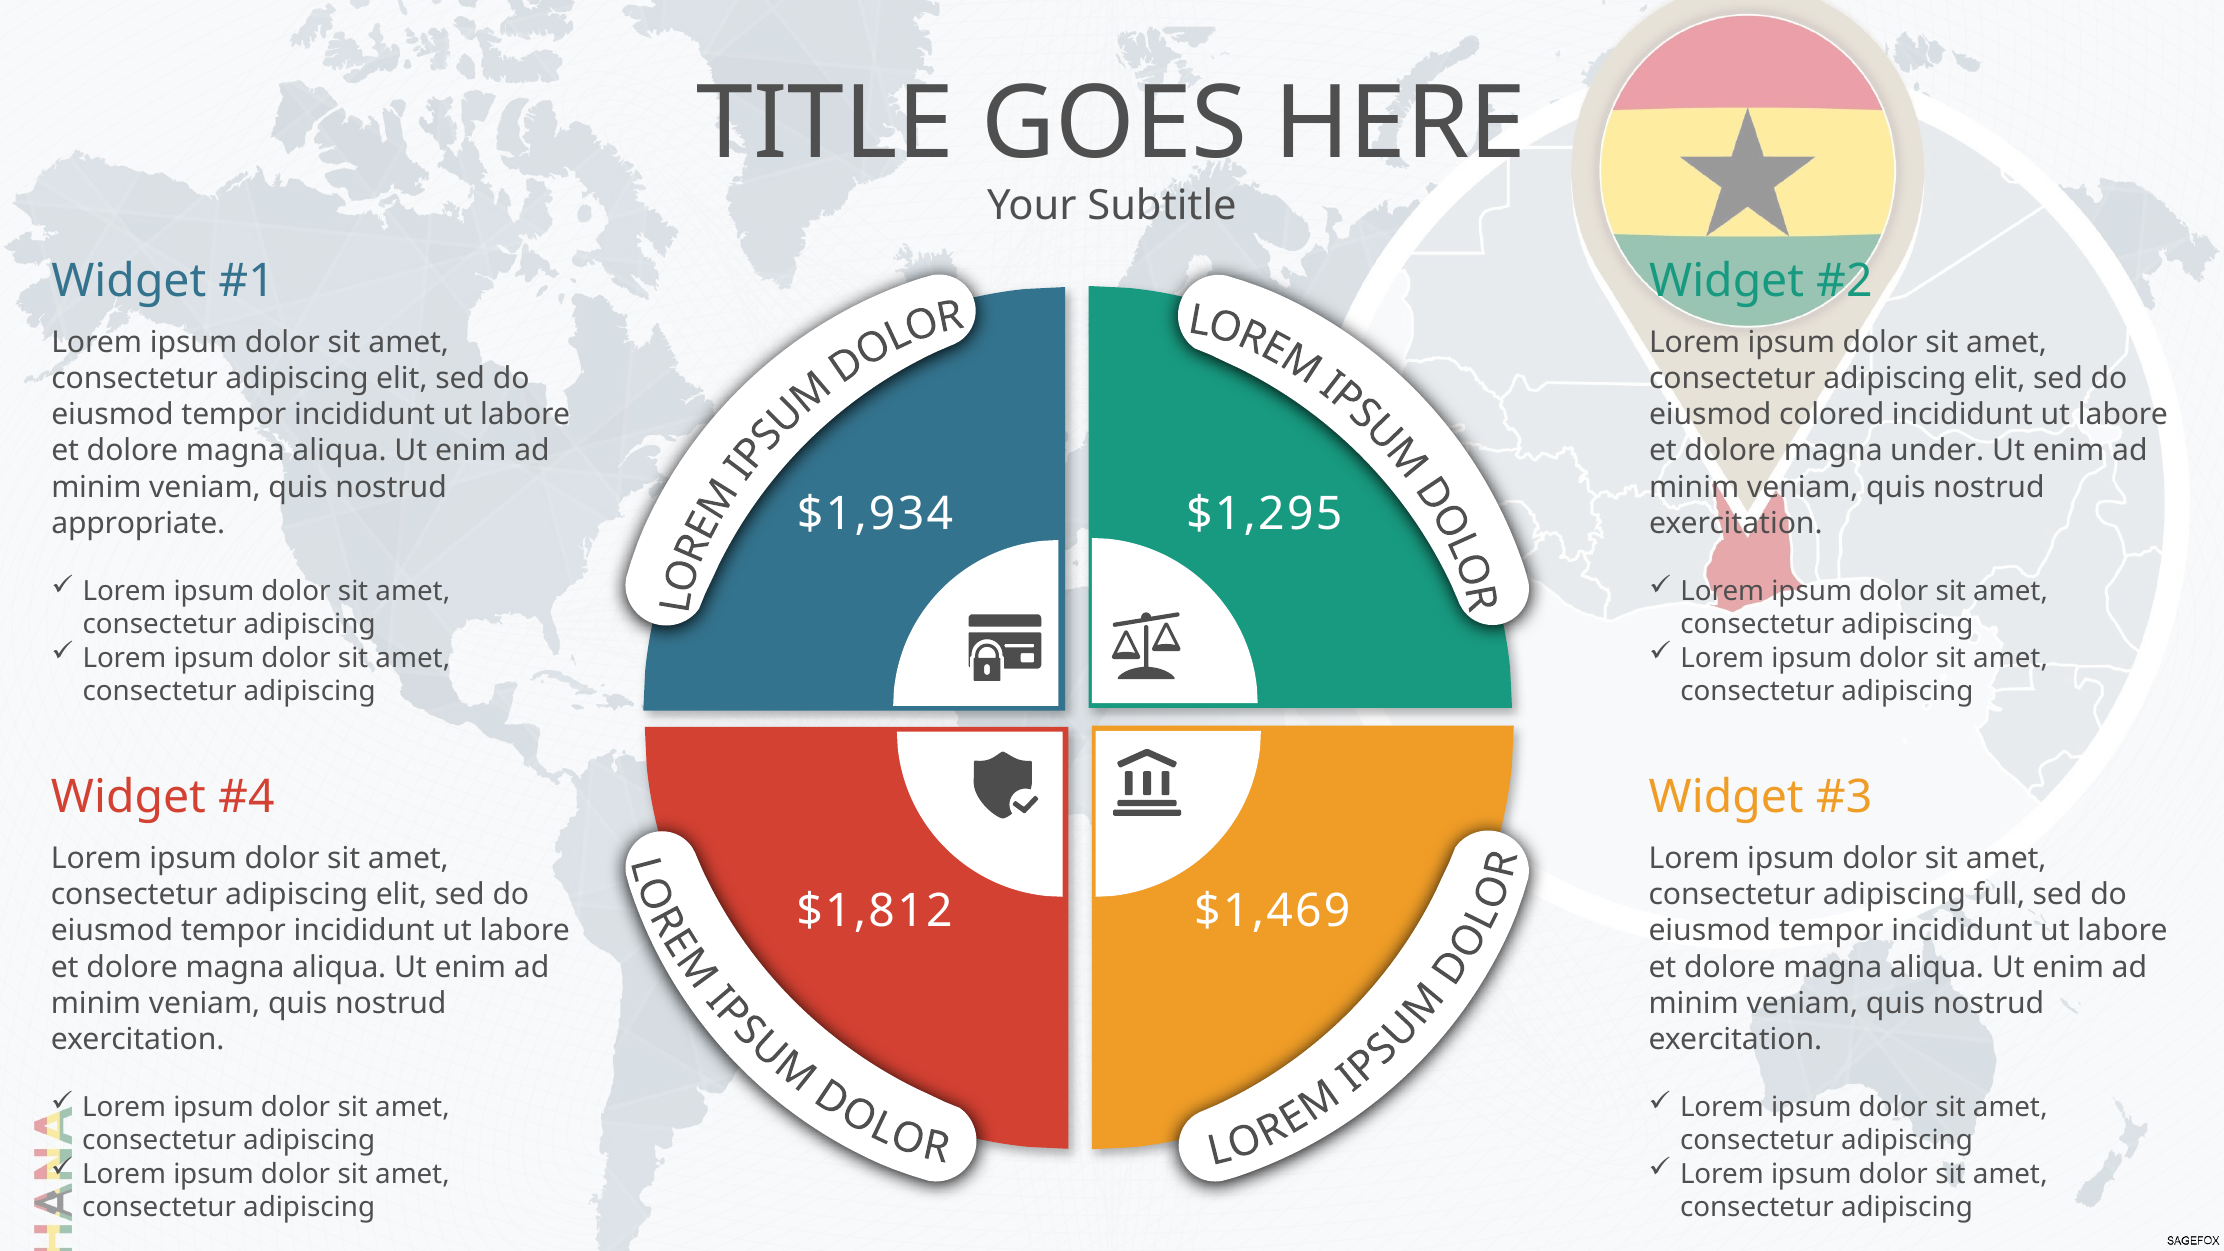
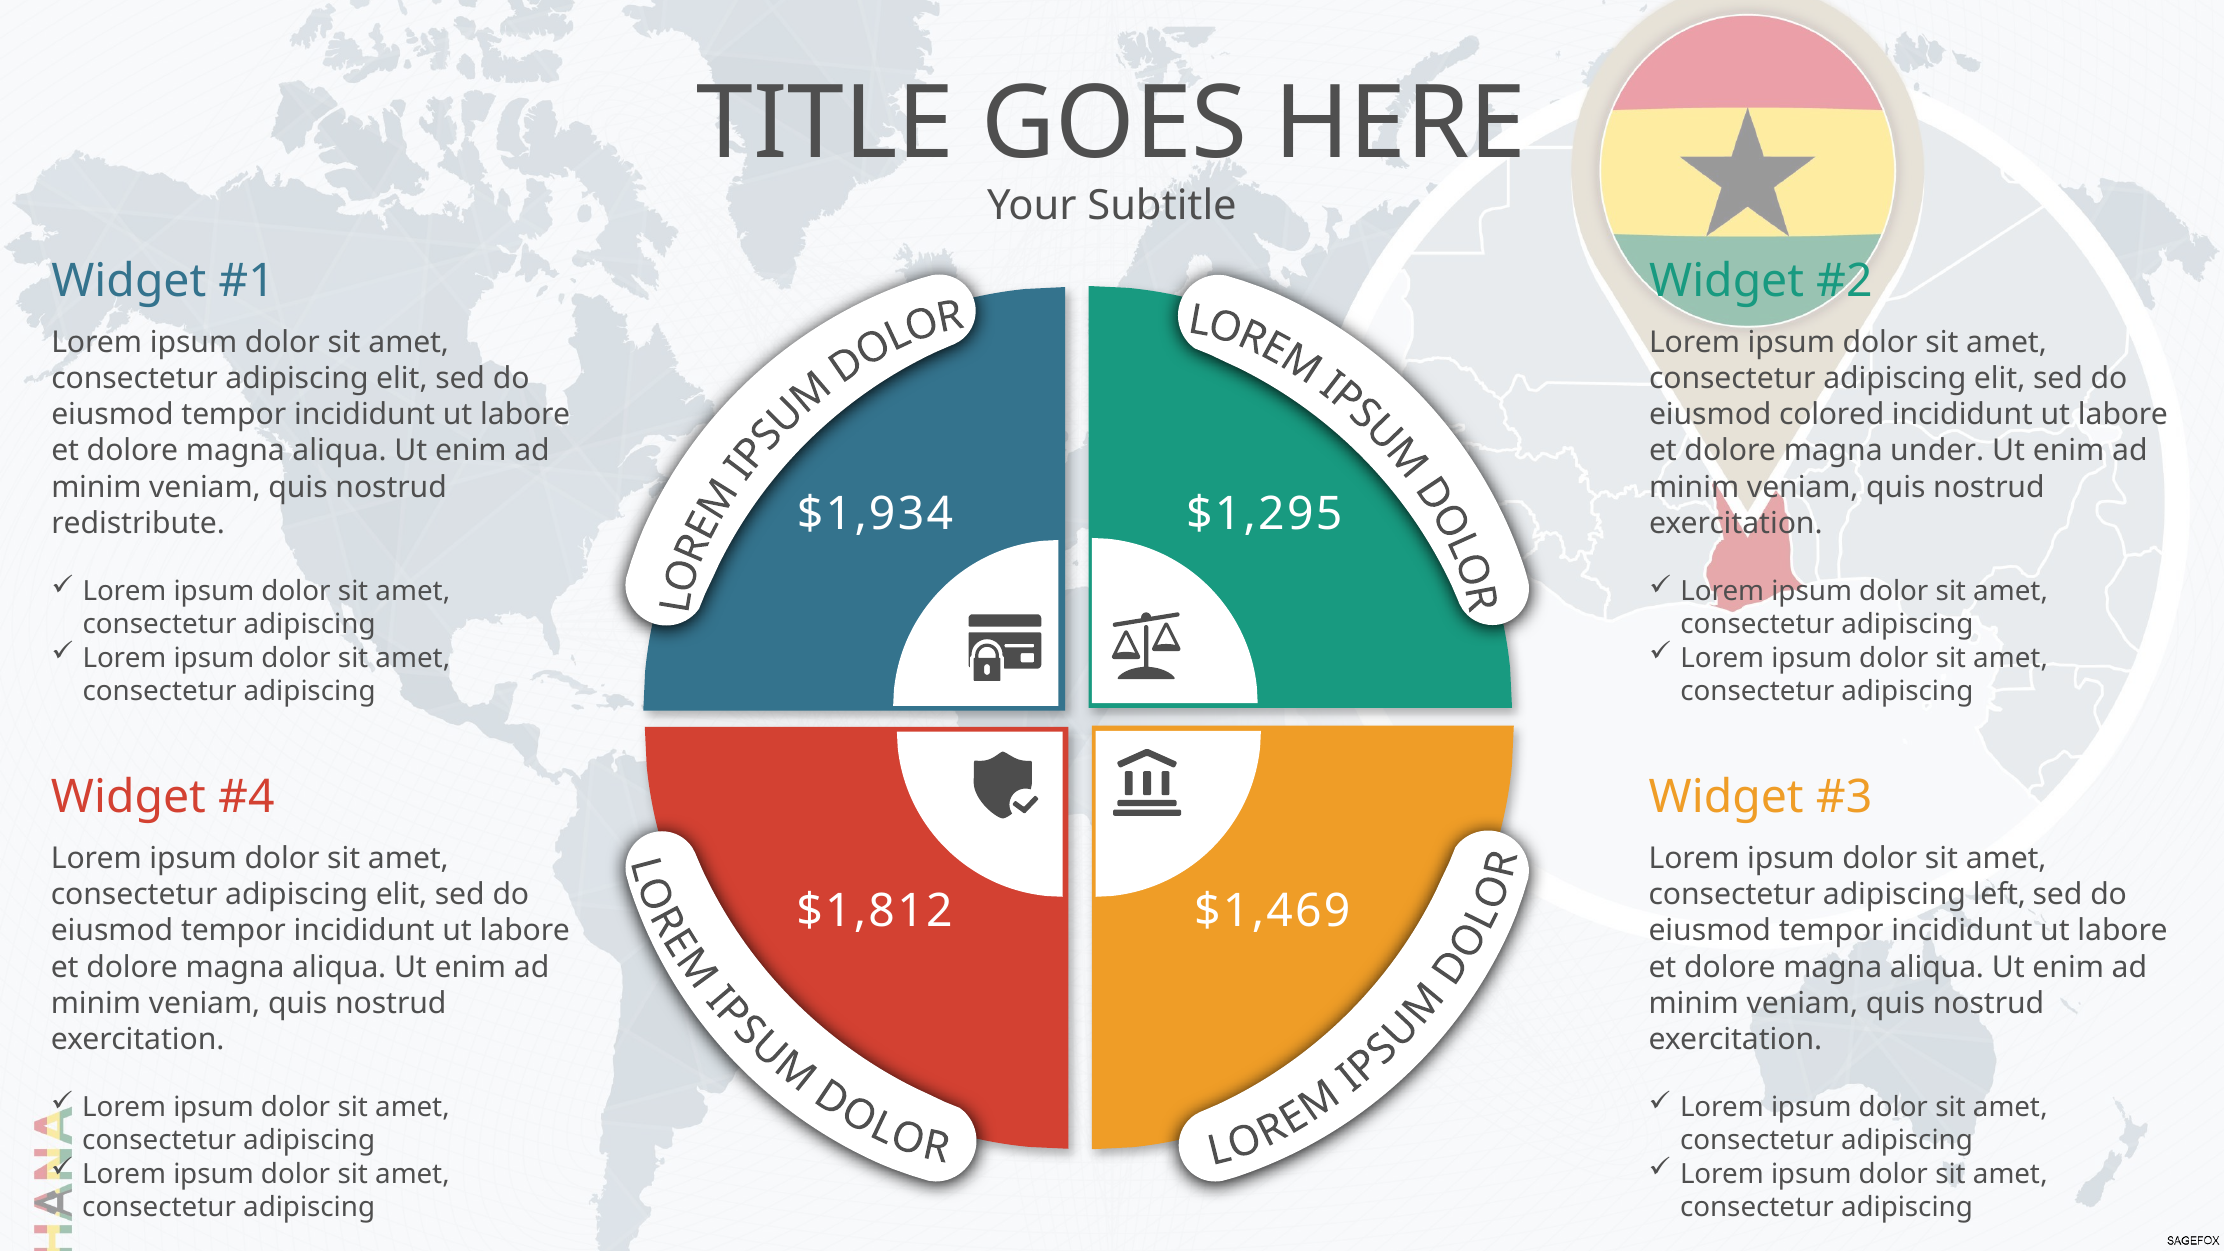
appropriate: appropriate -> redistribute (138, 523)
full: full -> left (1999, 895)
